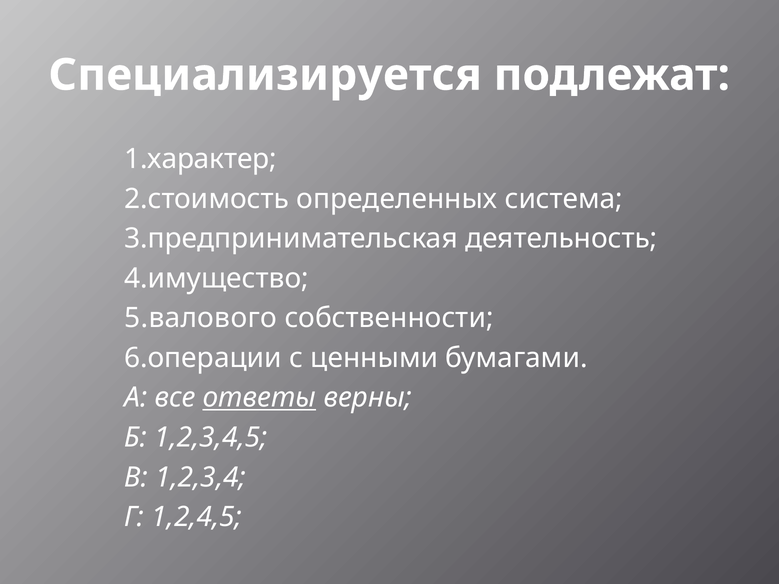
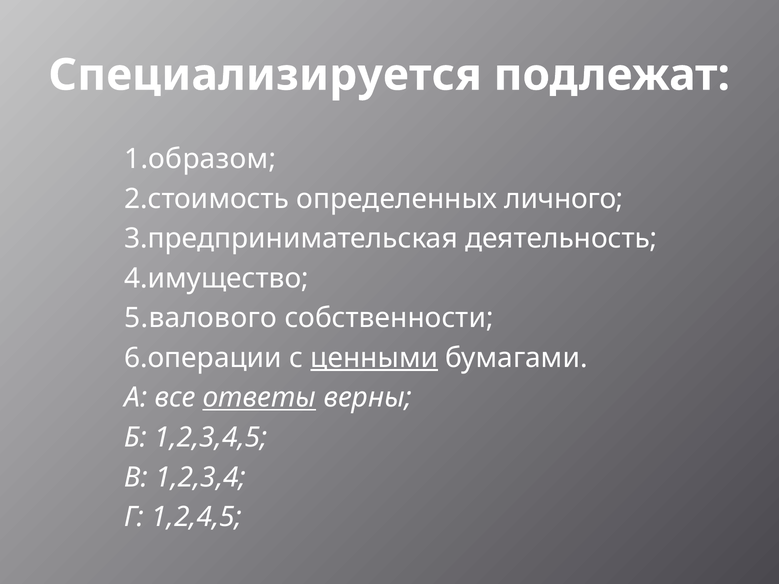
1.характер: 1.характер -> 1.образом (200, 159)
система: система -> личного (564, 199)
ценными underline: none -> present (374, 358)
